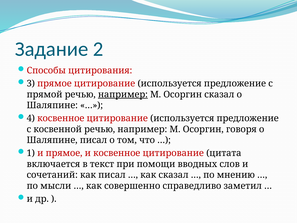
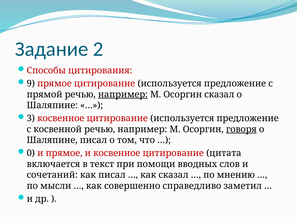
3: 3 -> 9 (31, 83)
4: 4 -> 3 (31, 118)
говоря underline: none -> present (241, 129)
1: 1 -> 0 (31, 153)
